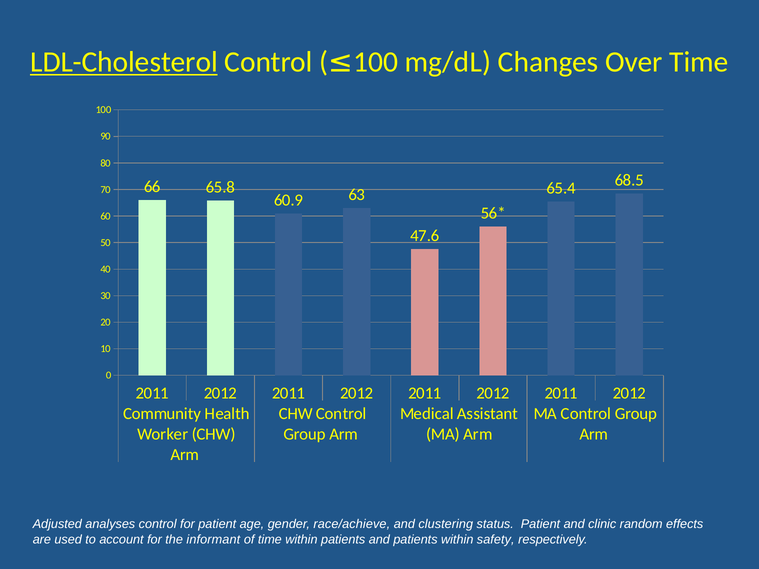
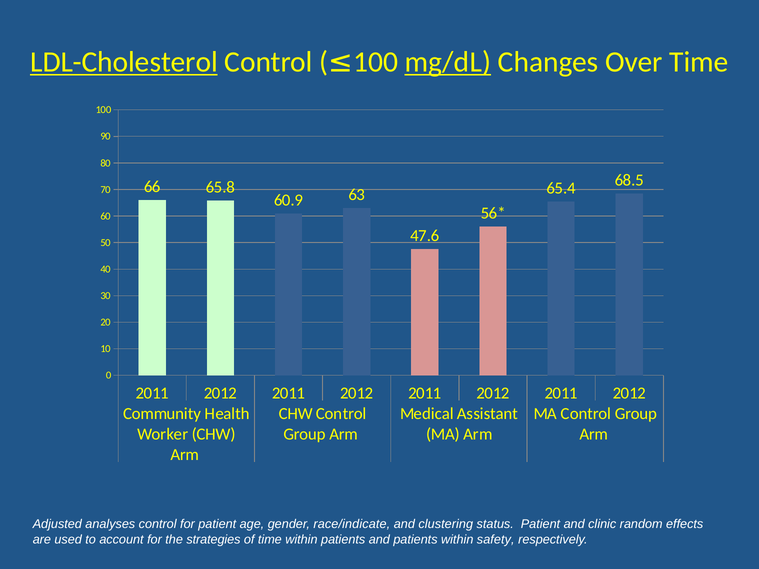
mg/dL underline: none -> present (448, 62)
race/achieve: race/achieve -> race/indicate (352, 524)
informant: informant -> strategies (213, 540)
